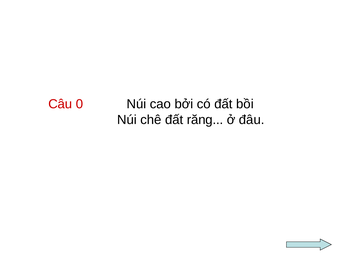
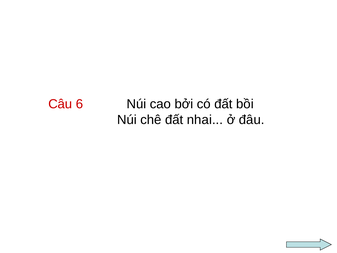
0: 0 -> 6 (80, 104)
răng: răng -> nhai (205, 120)
